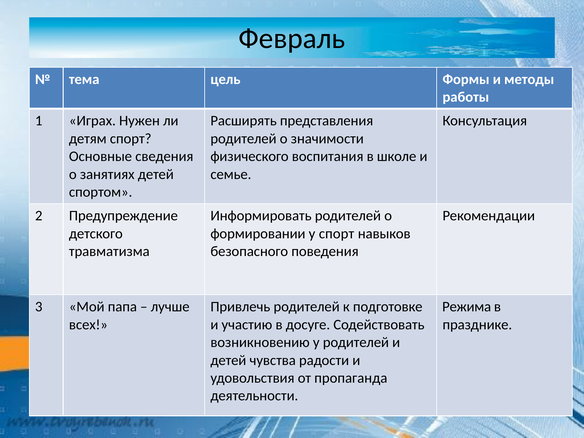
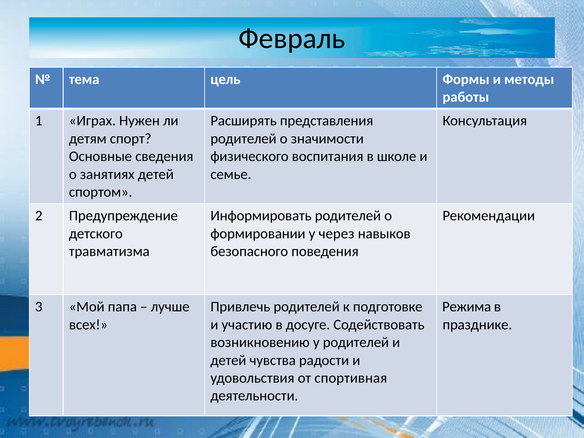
у спорт: спорт -> через (337, 234)
пропаганда: пропаганда -> спортивная (351, 378)
